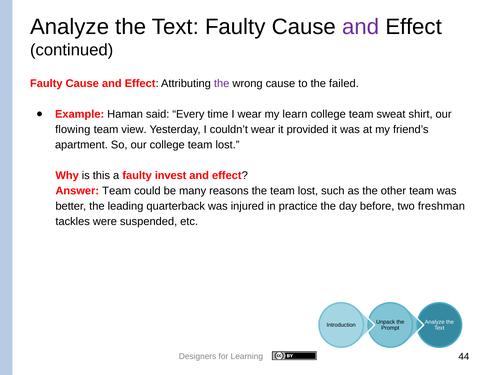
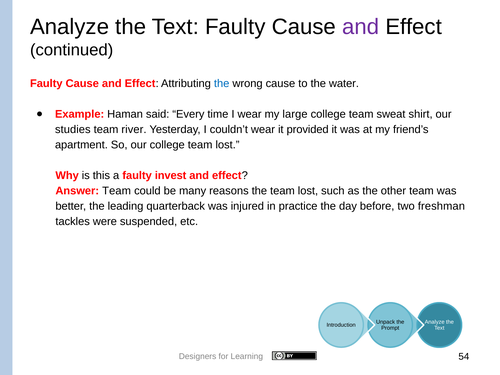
the colour: purple -> blue (222, 84)
failed: failed -> water (344, 84)
learn: learn -> large (295, 114)
flowing: flowing -> studies (73, 130)
view: view -> river (134, 130)
44: 44 -> 54 (464, 356)
